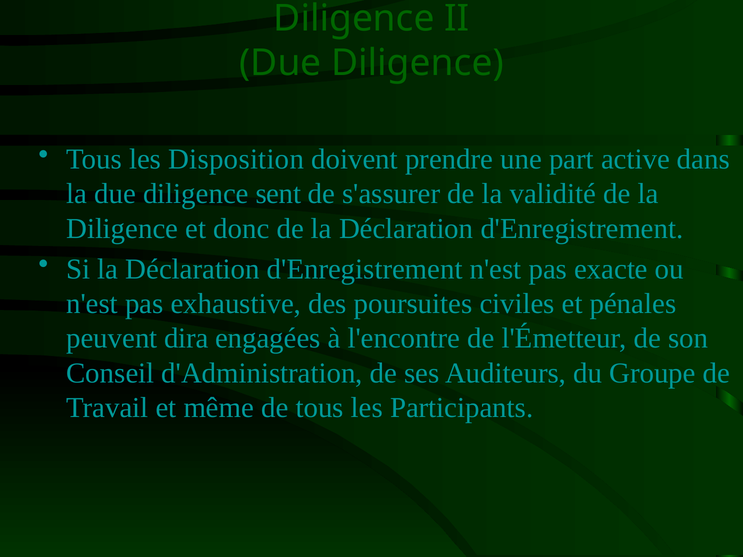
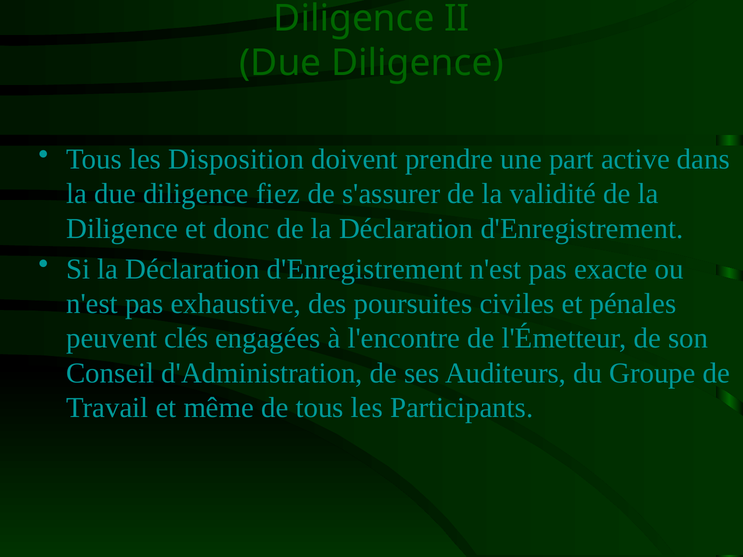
sent: sent -> fiez (278, 194)
dira: dira -> clés (186, 339)
